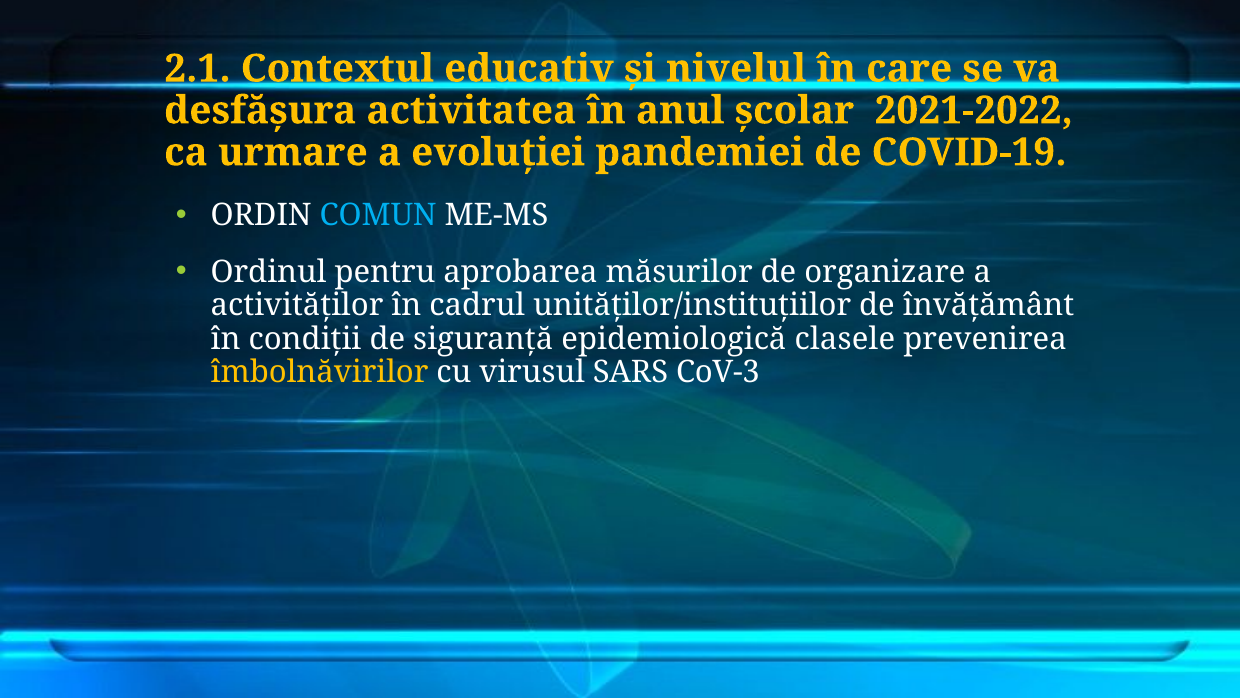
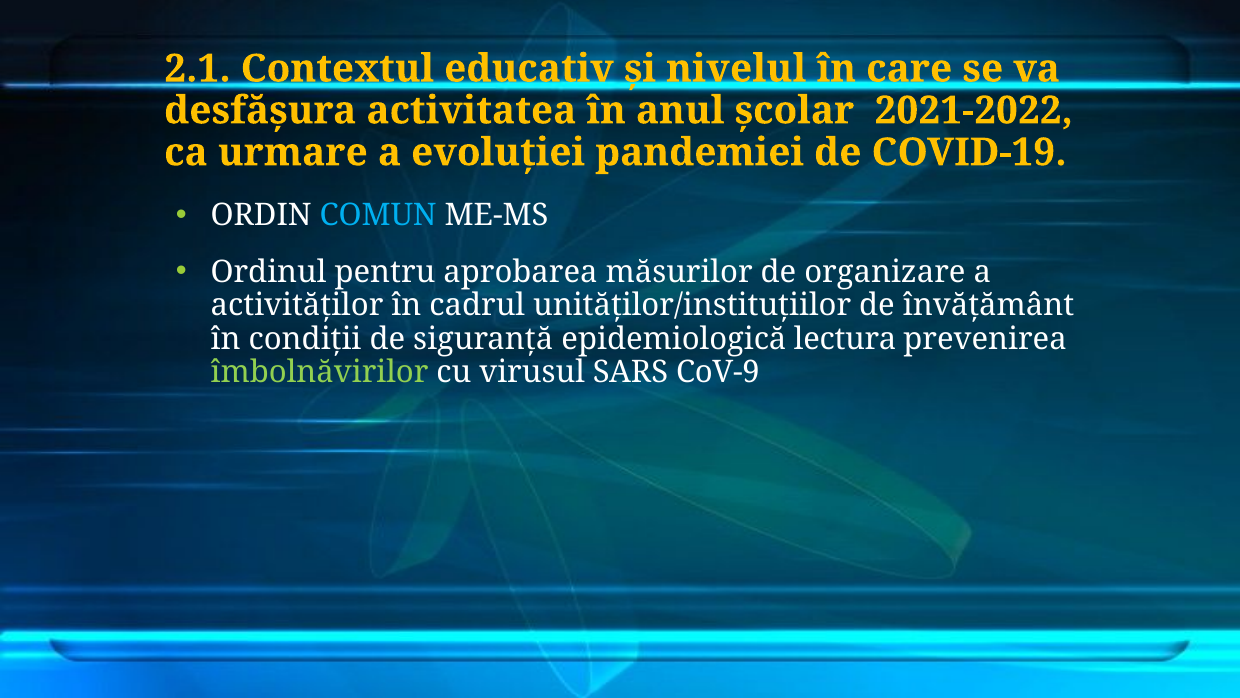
clasele: clasele -> lectura (845, 339)
îmbolnăvirilor colour: yellow -> light green (320, 372)
CoV-3: CoV-3 -> CoV-9 (718, 372)
